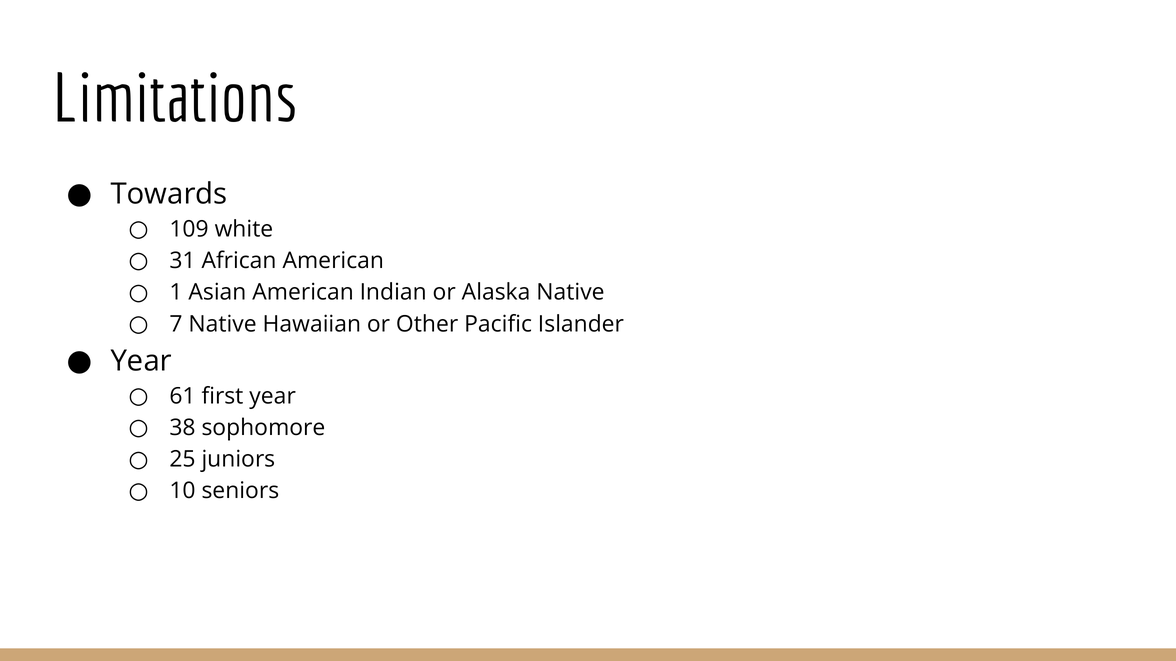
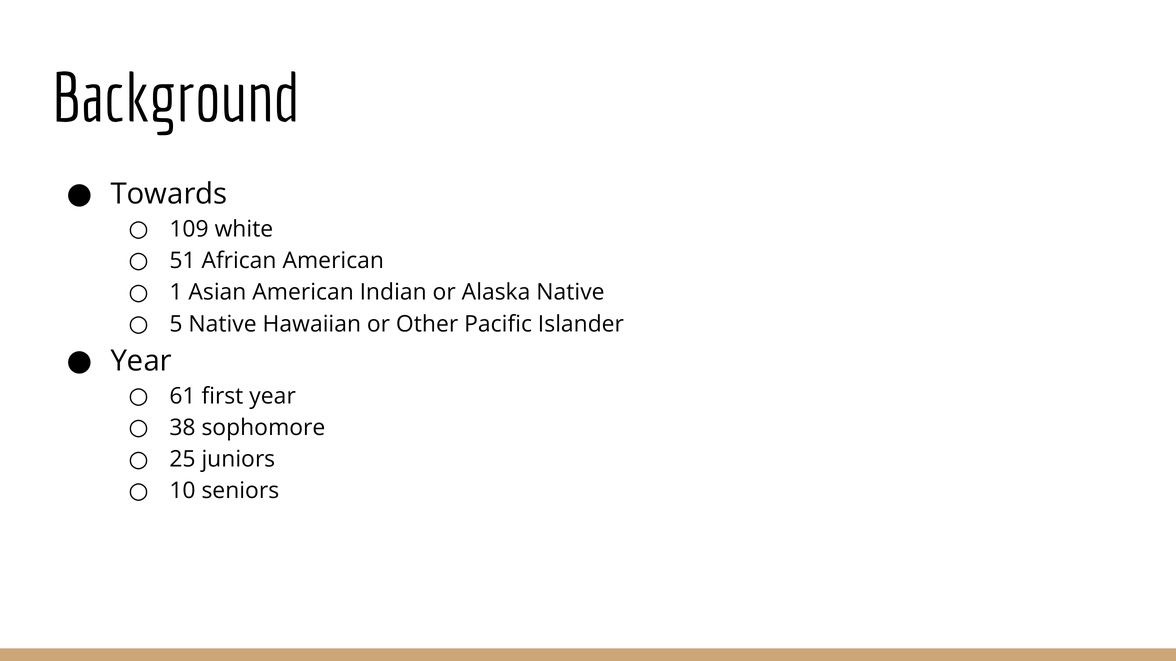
Limitations: Limitations -> Background (176, 99)
31: 31 -> 51 (182, 261)
7: 7 -> 5 (176, 324)
